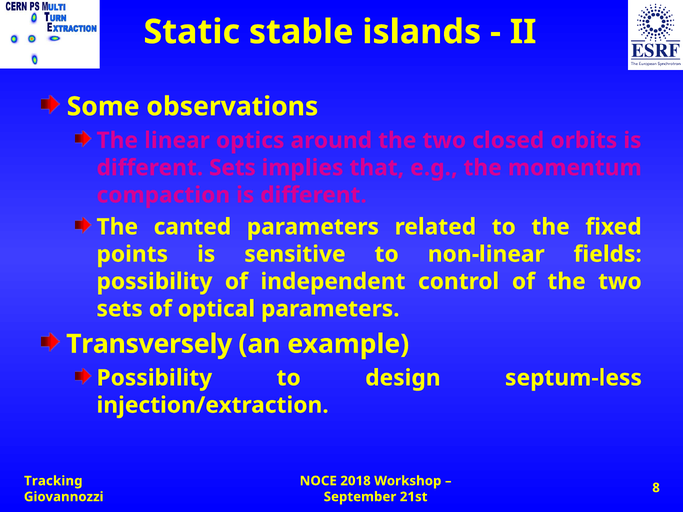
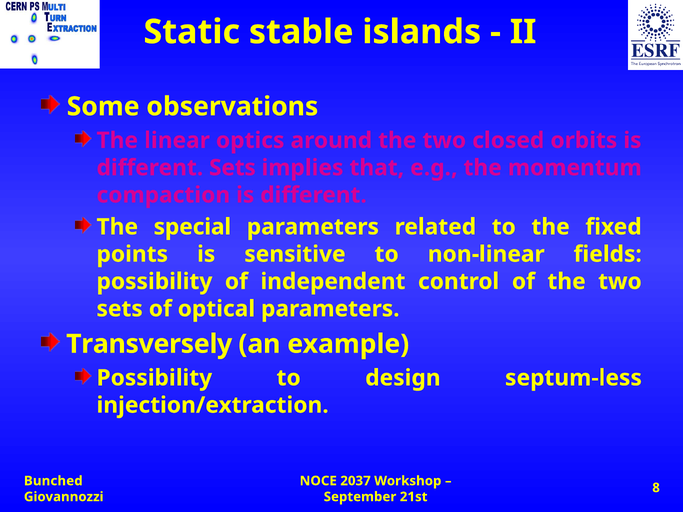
canted: canted -> special (192, 227)
Tracking: Tracking -> Bunched (53, 481)
2018: 2018 -> 2037 (356, 481)
